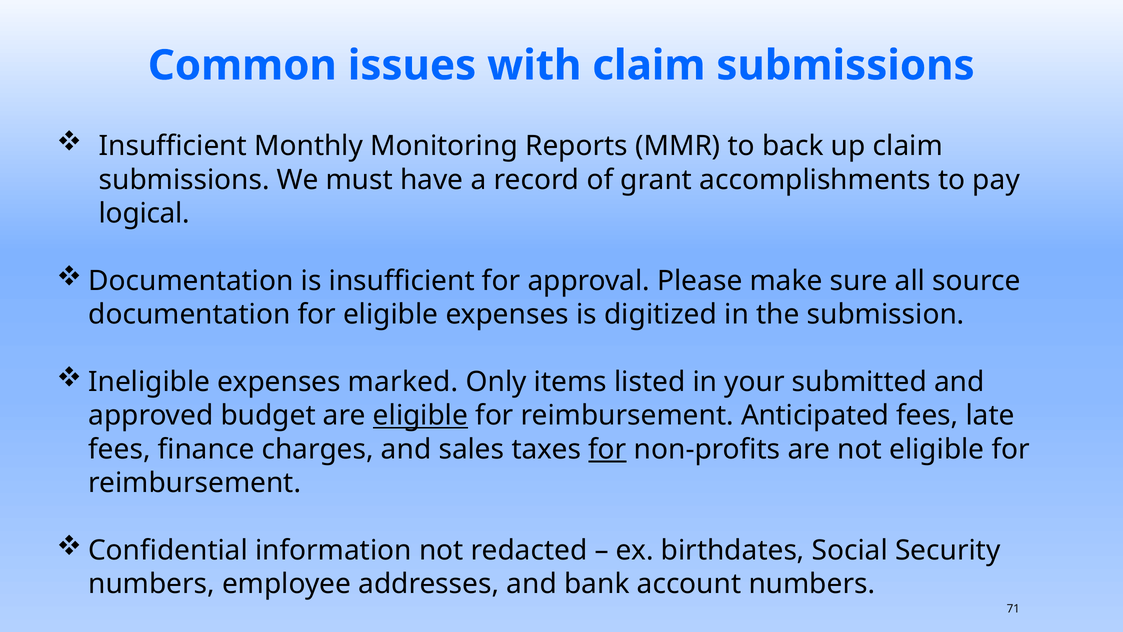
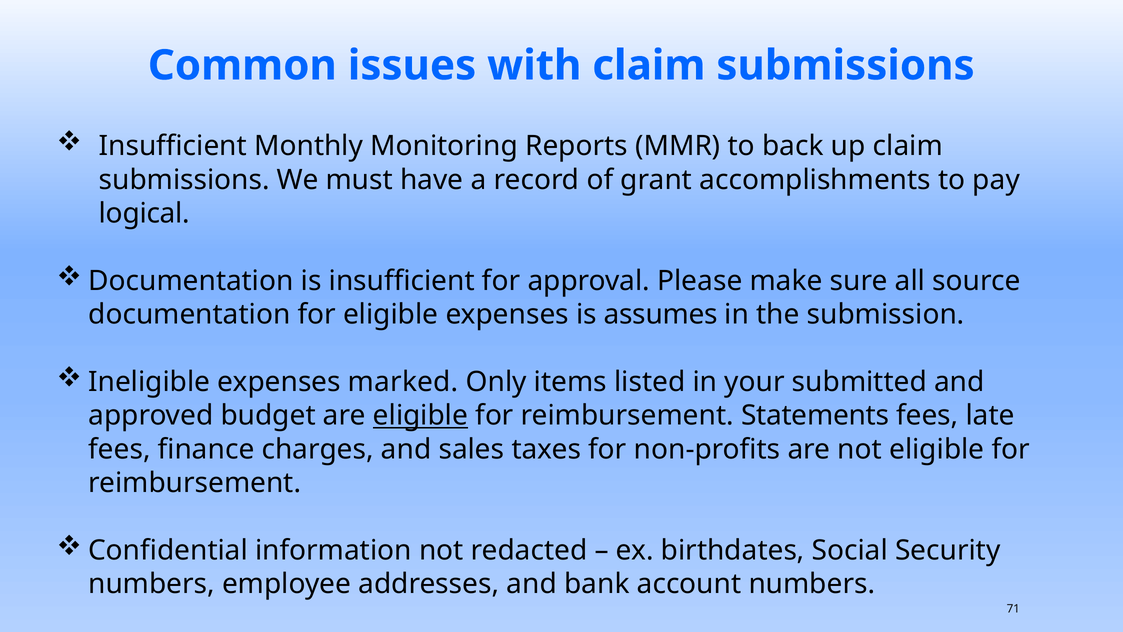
digitized: digitized -> assumes (661, 314)
Anticipated: Anticipated -> Statements (815, 415)
for underline: present -> none (607, 449)
